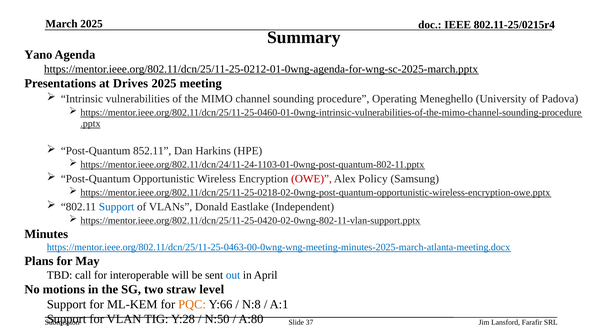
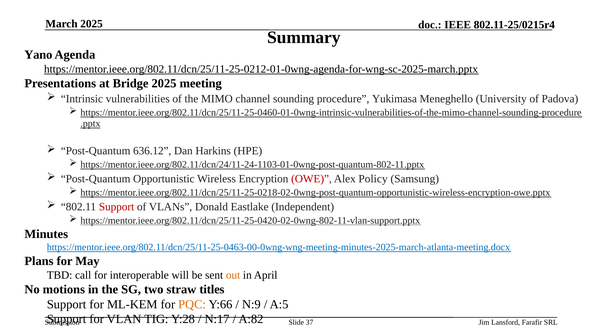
Drives: Drives -> Bridge (131, 83)
Operating: Operating -> Yukimasa (395, 99)
852.11: 852.11 -> 636.12 (152, 151)
Support colour: blue -> red (117, 207)
out colour: blue -> orange (233, 275)
level: level -> titles (212, 289)
N:8: N:8 -> N:9 (251, 304)
A:1: A:1 -> A:5 (279, 304)
N:50: N:50 -> N:17 (217, 319)
A:80: A:80 -> A:82 (251, 319)
